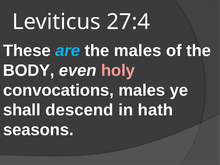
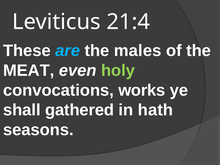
27:4: 27:4 -> 21:4 (128, 22)
BODY: BODY -> MEAT (29, 70)
holy colour: pink -> light green (118, 70)
convocations males: males -> works (142, 90)
descend: descend -> gathered (80, 110)
